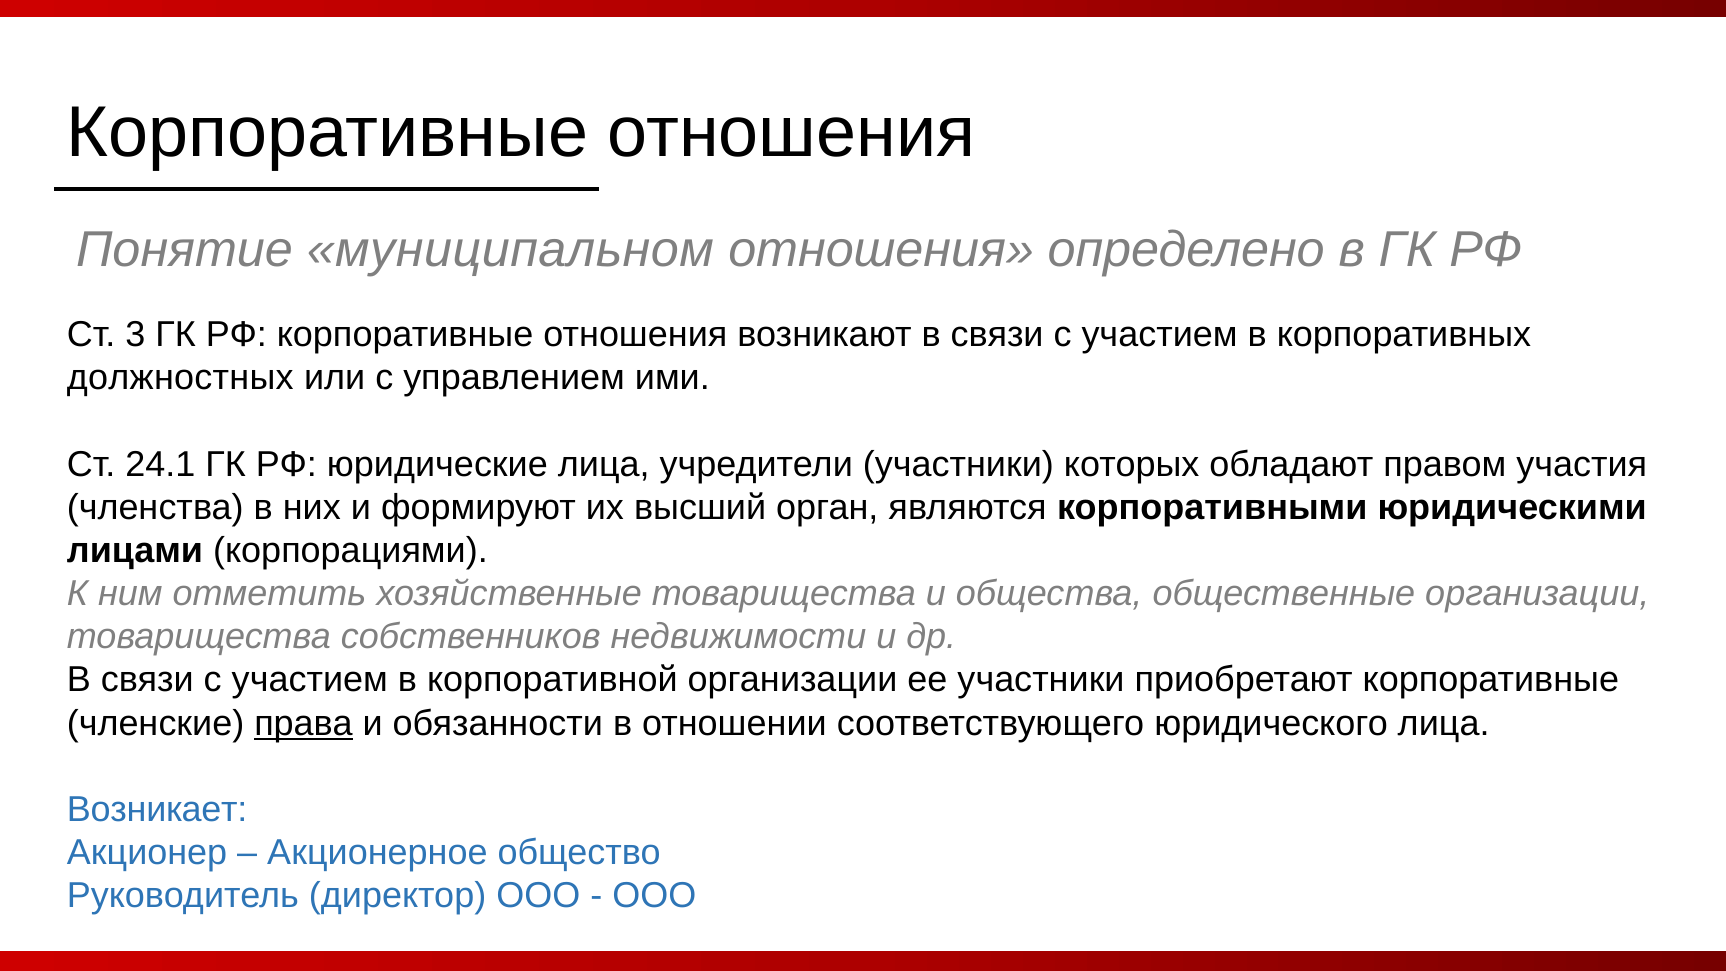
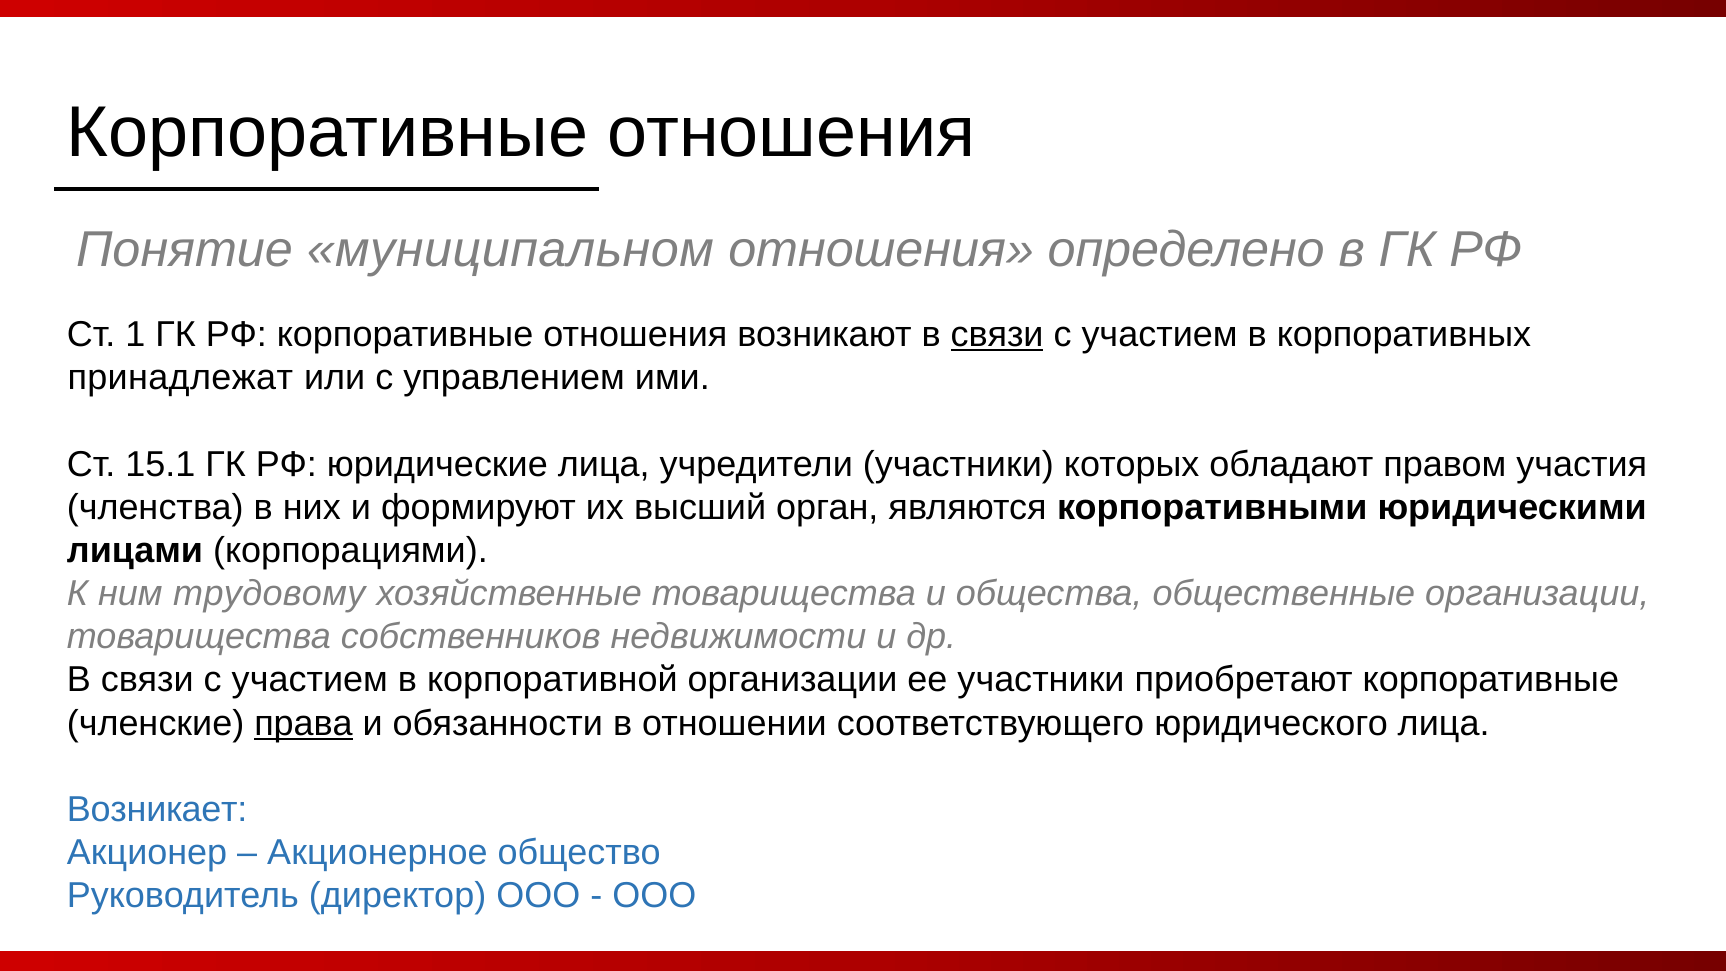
3: 3 -> 1 (135, 335)
связи underline: none -> present (997, 335)
должностных: должностных -> принадлежат (180, 378)
24.1: 24.1 -> 15.1 (160, 464)
отметить: отметить -> трудовому (269, 594)
